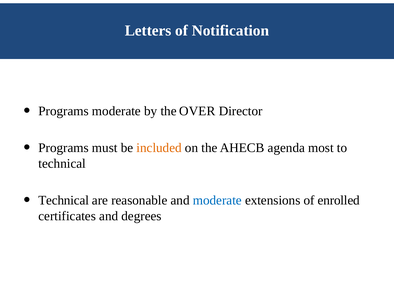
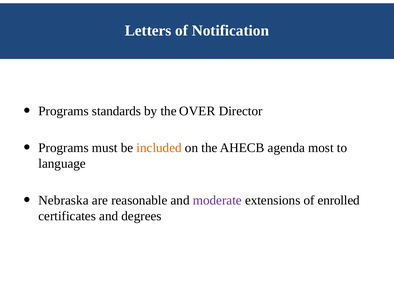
Programs moderate: moderate -> standards (116, 111)
technical: technical -> language (62, 164)
Technical: Technical -> Nebraska (64, 201)
moderate colour: blue -> purple (217, 201)
